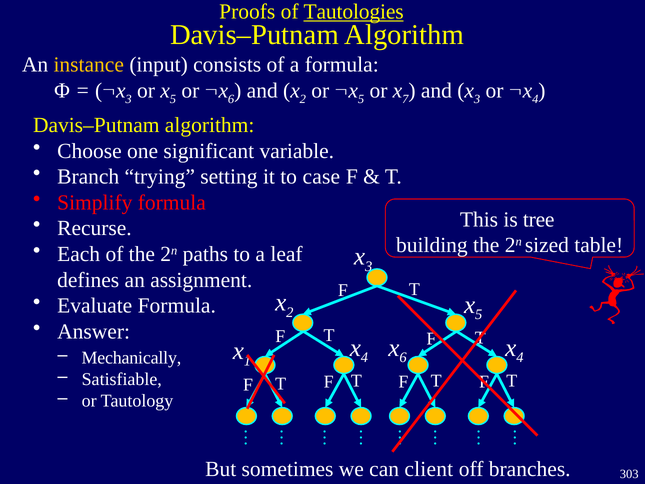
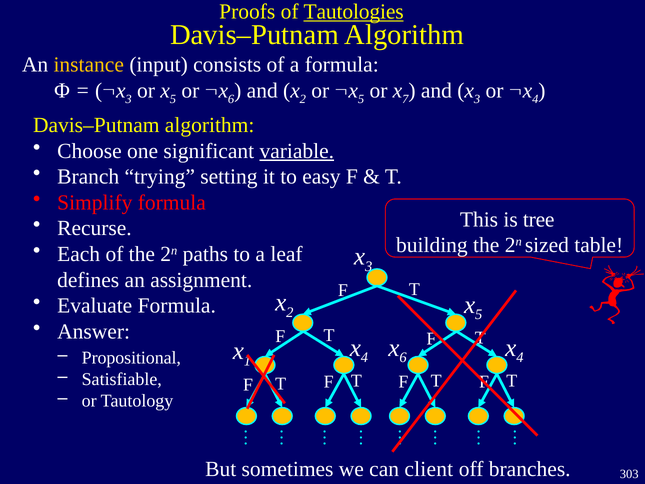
variable underline: none -> present (297, 151)
case: case -> easy (321, 177)
Mechanically: Mechanically -> Propositional (131, 358)
